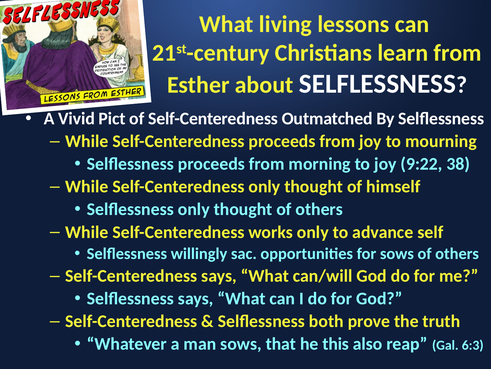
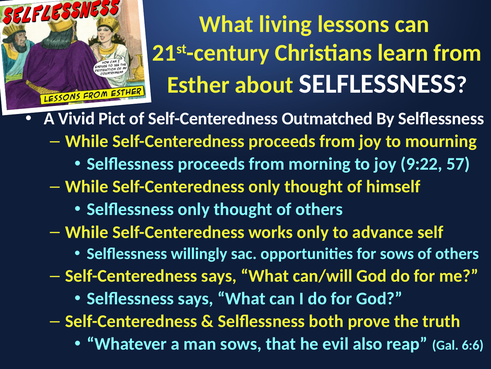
38: 38 -> 57 (458, 164)
this: this -> evil (336, 343)
6:3: 6:3 -> 6:6 (473, 345)
